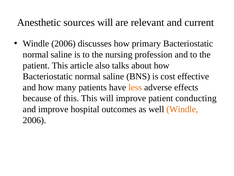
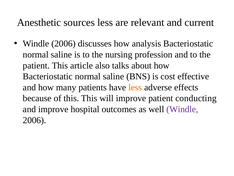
sources will: will -> less (105, 22)
primary: primary -> analysis (146, 44)
Windle colour: orange -> purple (182, 109)
